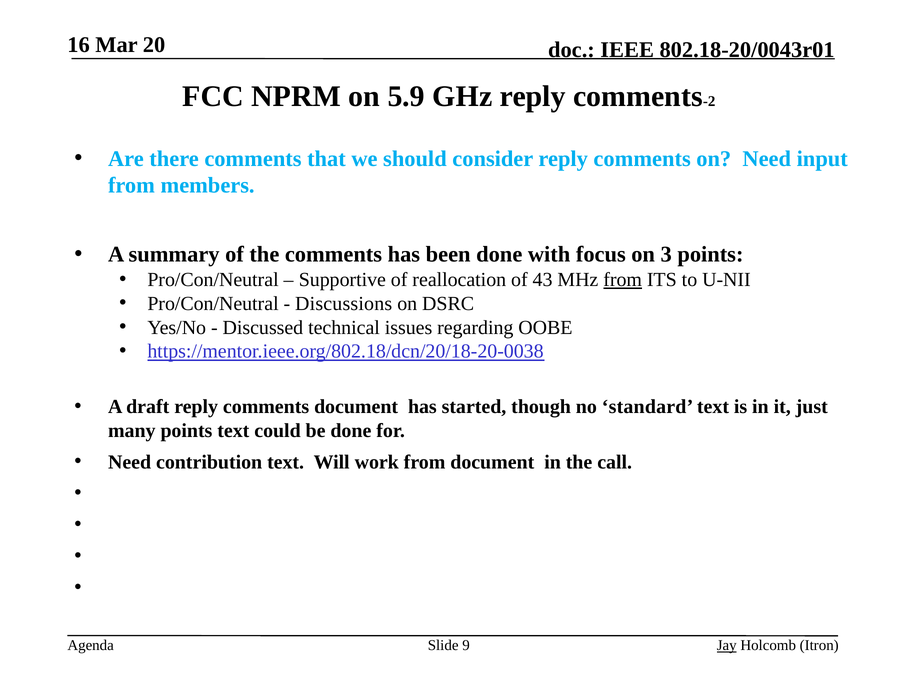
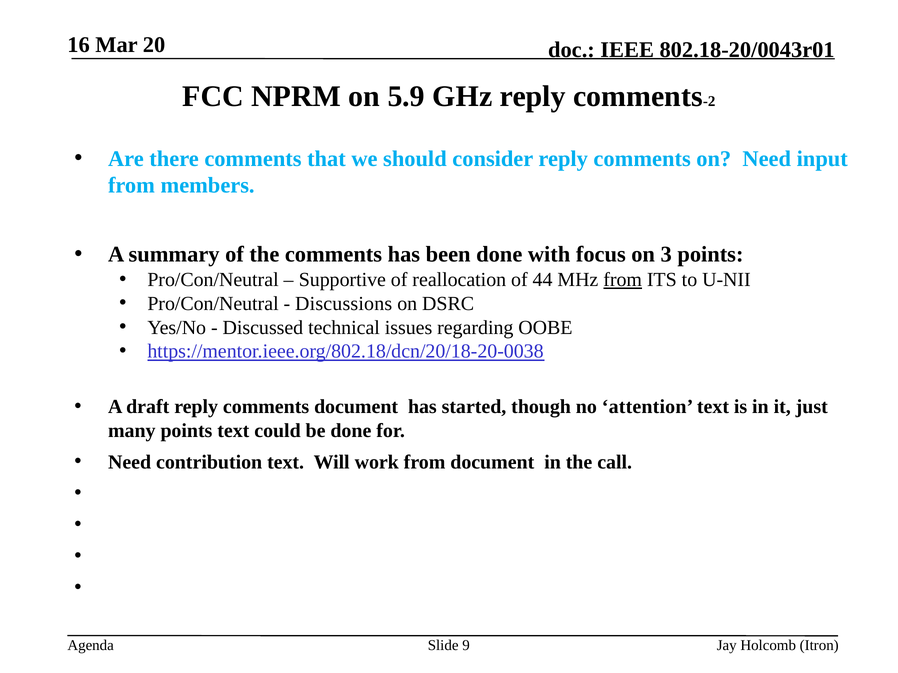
43: 43 -> 44 (543, 280)
standard: standard -> attention (648, 407)
Jay underline: present -> none (727, 646)
